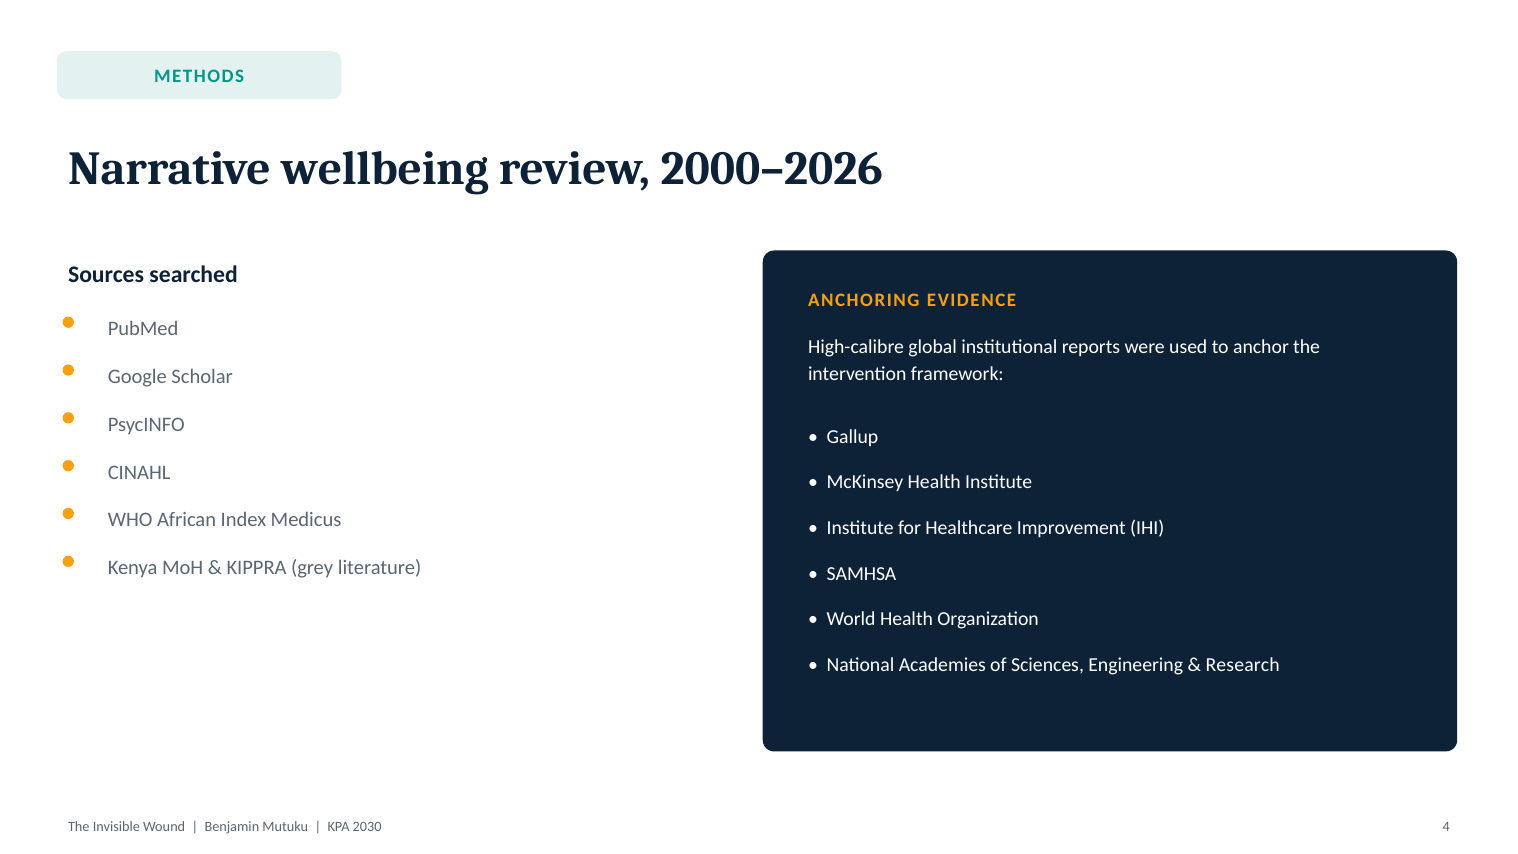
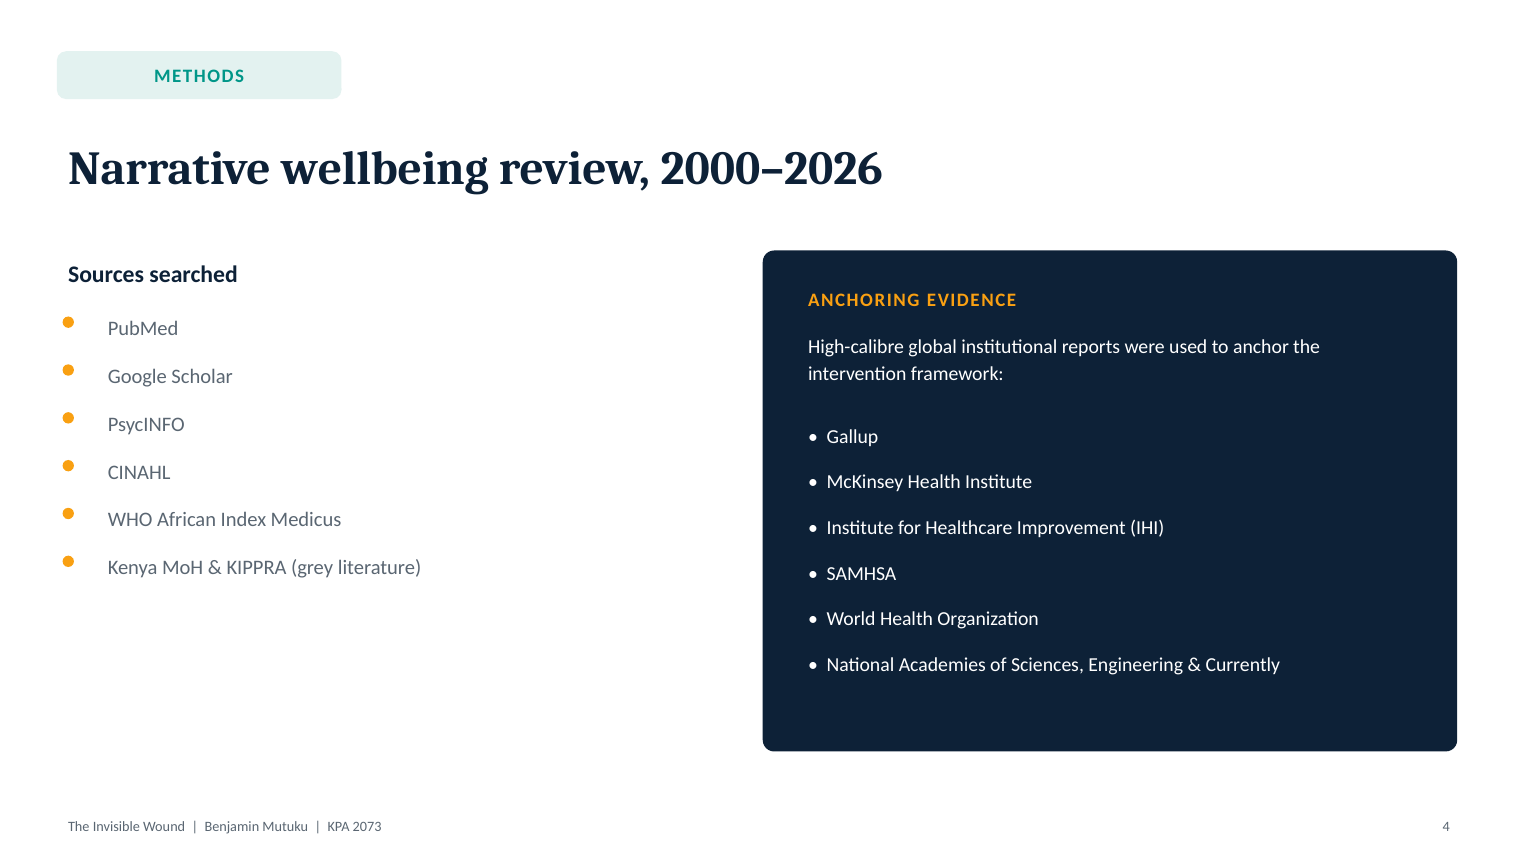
Research: Research -> Currently (1243, 665)
2030: 2030 -> 2073 (367, 826)
